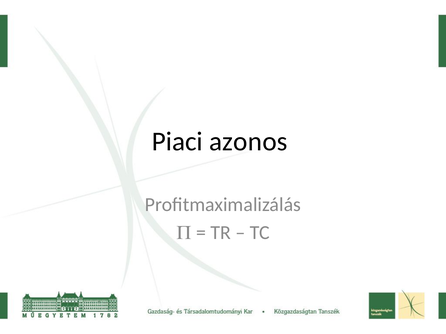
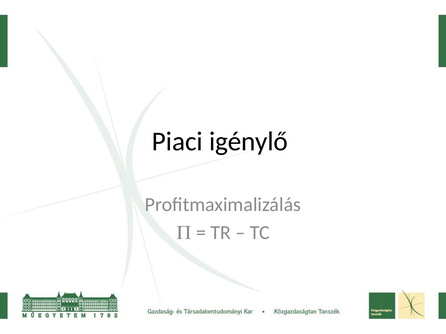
azonos: azonos -> igénylő (248, 142)
